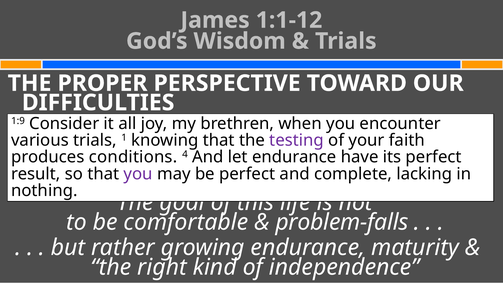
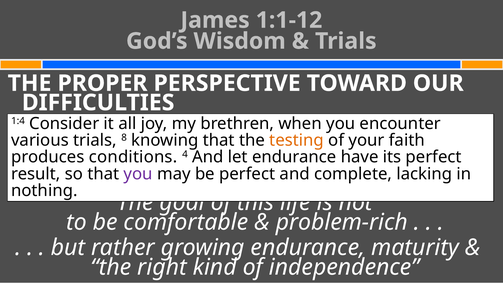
1:9: 1:9 -> 1:4 (18, 121)
1: 1 -> 8 (124, 138)
testing colour: purple -> orange (297, 140)
problem-falls: problem-falls -> problem-rich (342, 222)
